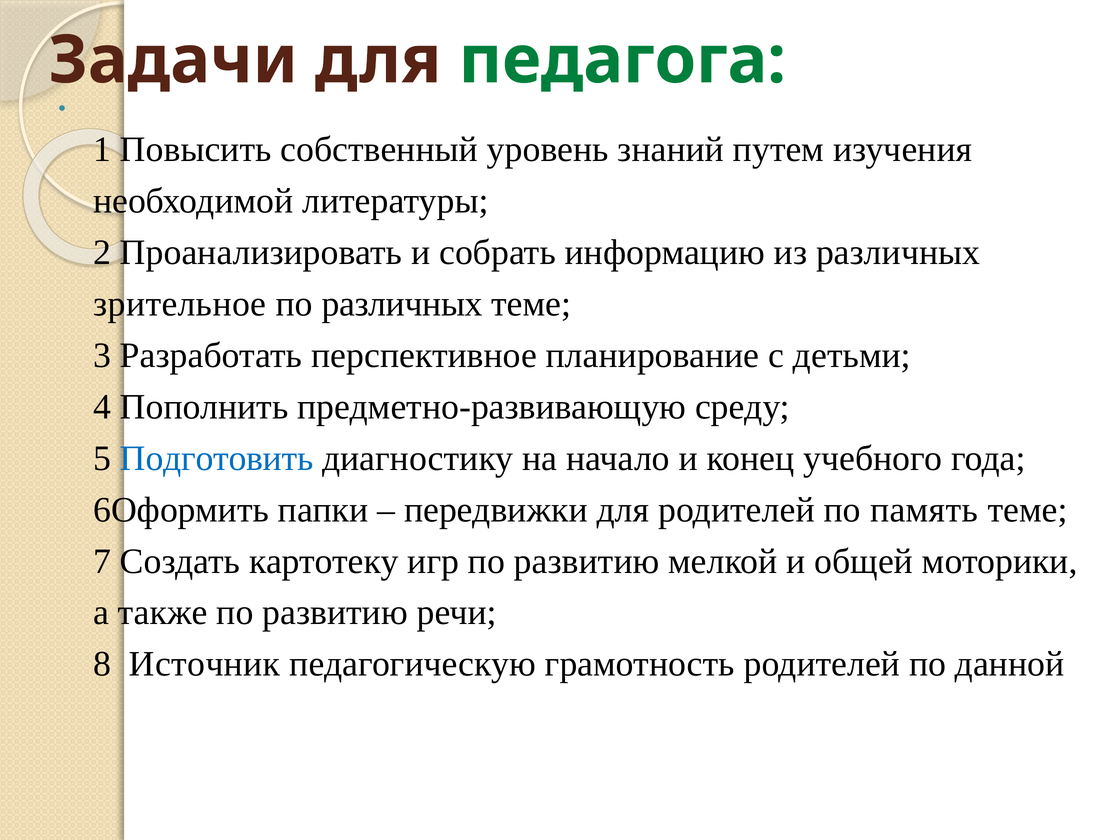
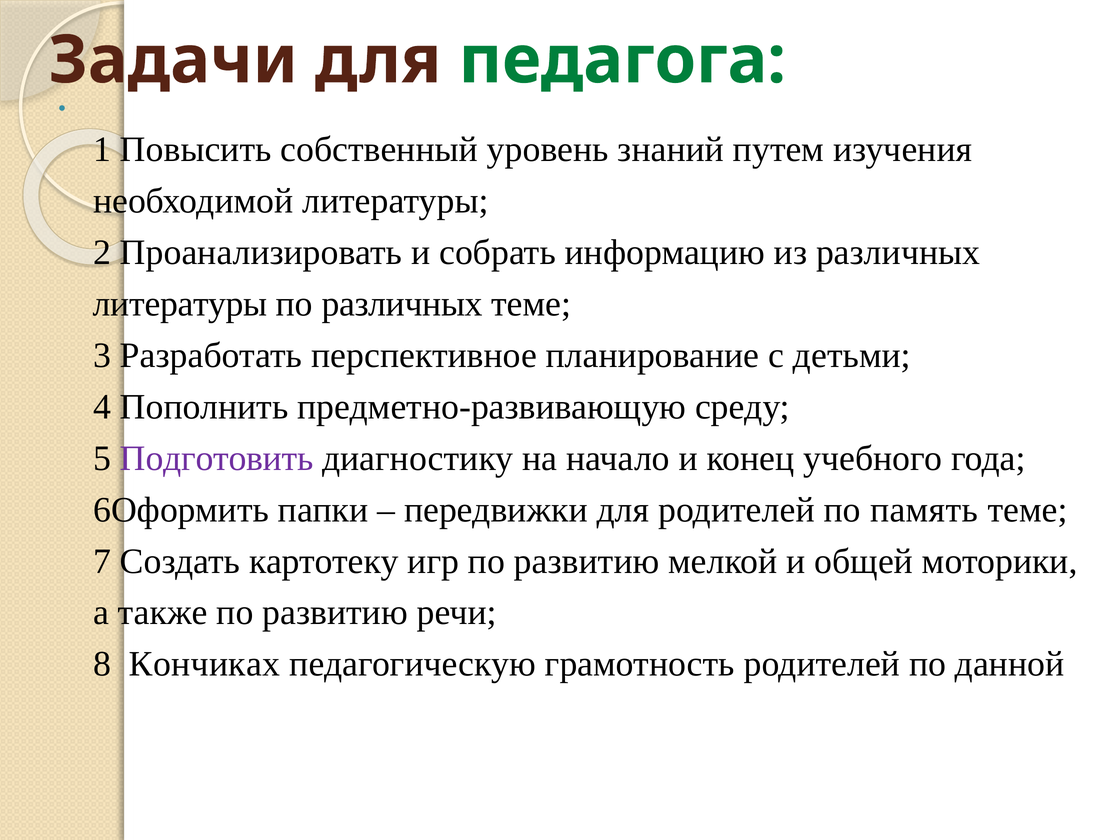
зрительное: зрительное -> литературы (180, 304)
Подготовить colour: blue -> purple (217, 458)
Источник: Источник -> Кончиках (205, 664)
